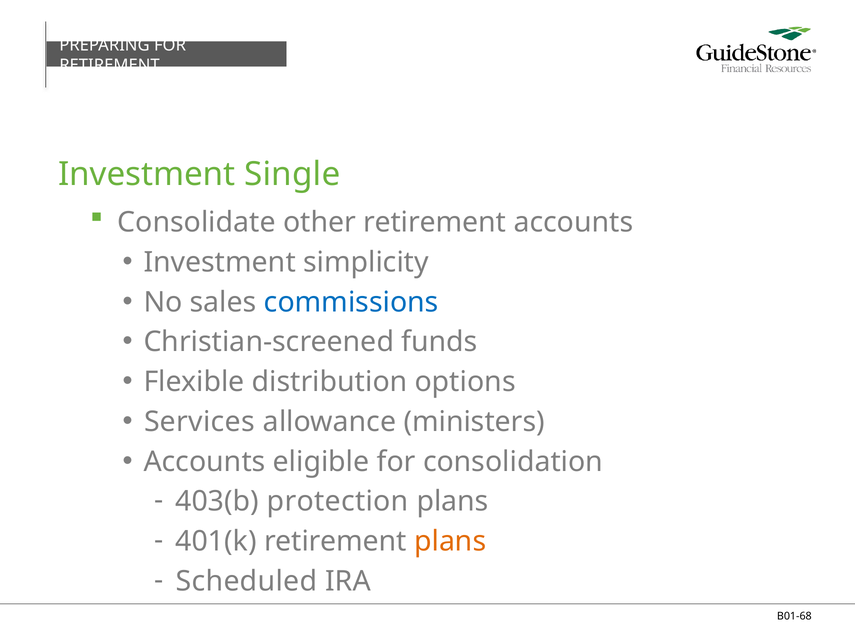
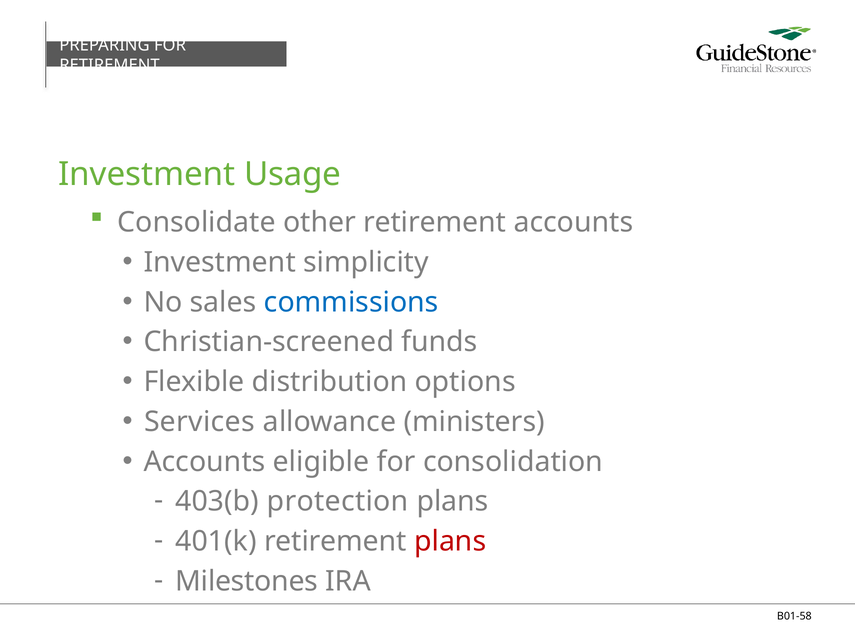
Single: Single -> Usage (293, 174)
plans colour: orange -> red (450, 542)
Scheduled: Scheduled -> Milestones (247, 582)
B01-68: B01-68 -> B01-58 (794, 617)
